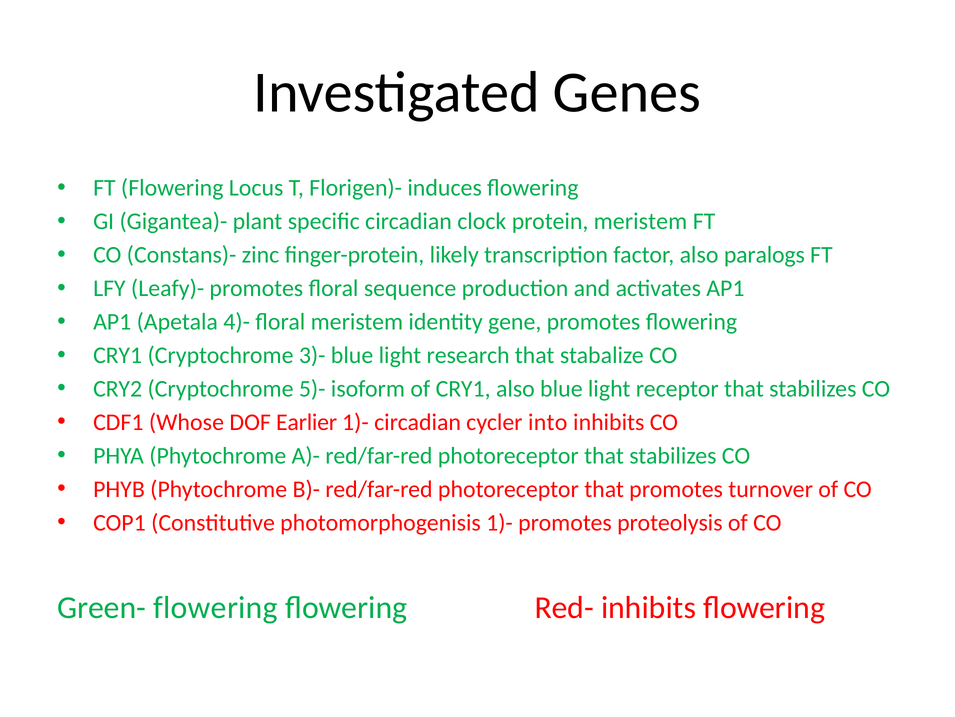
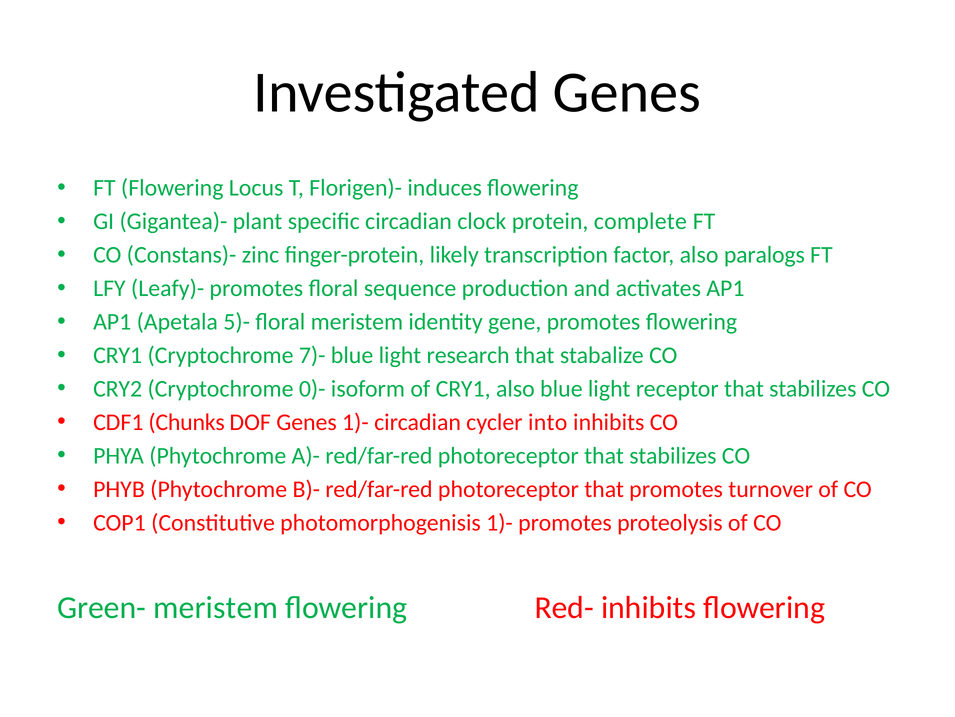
protein meristem: meristem -> complete (640, 221)
4)-: 4)- -> 5)- (237, 322)
3)-: 3)- -> 7)- (312, 355)
5)-: 5)- -> 0)- (312, 388)
Whose: Whose -> Chunks (187, 422)
DOF Earlier: Earlier -> Genes (307, 422)
Green- flowering: flowering -> meristem (216, 607)
